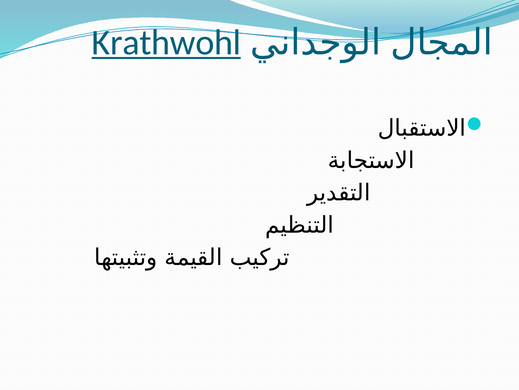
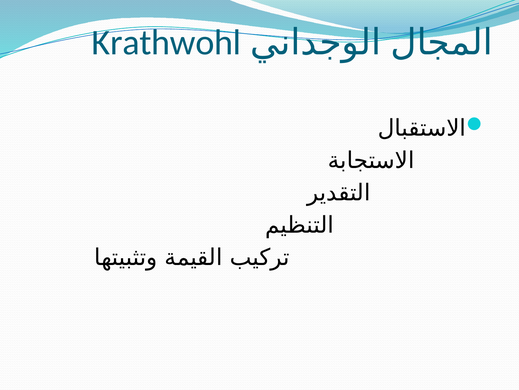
Krathwohl underline: present -> none (166, 42)
